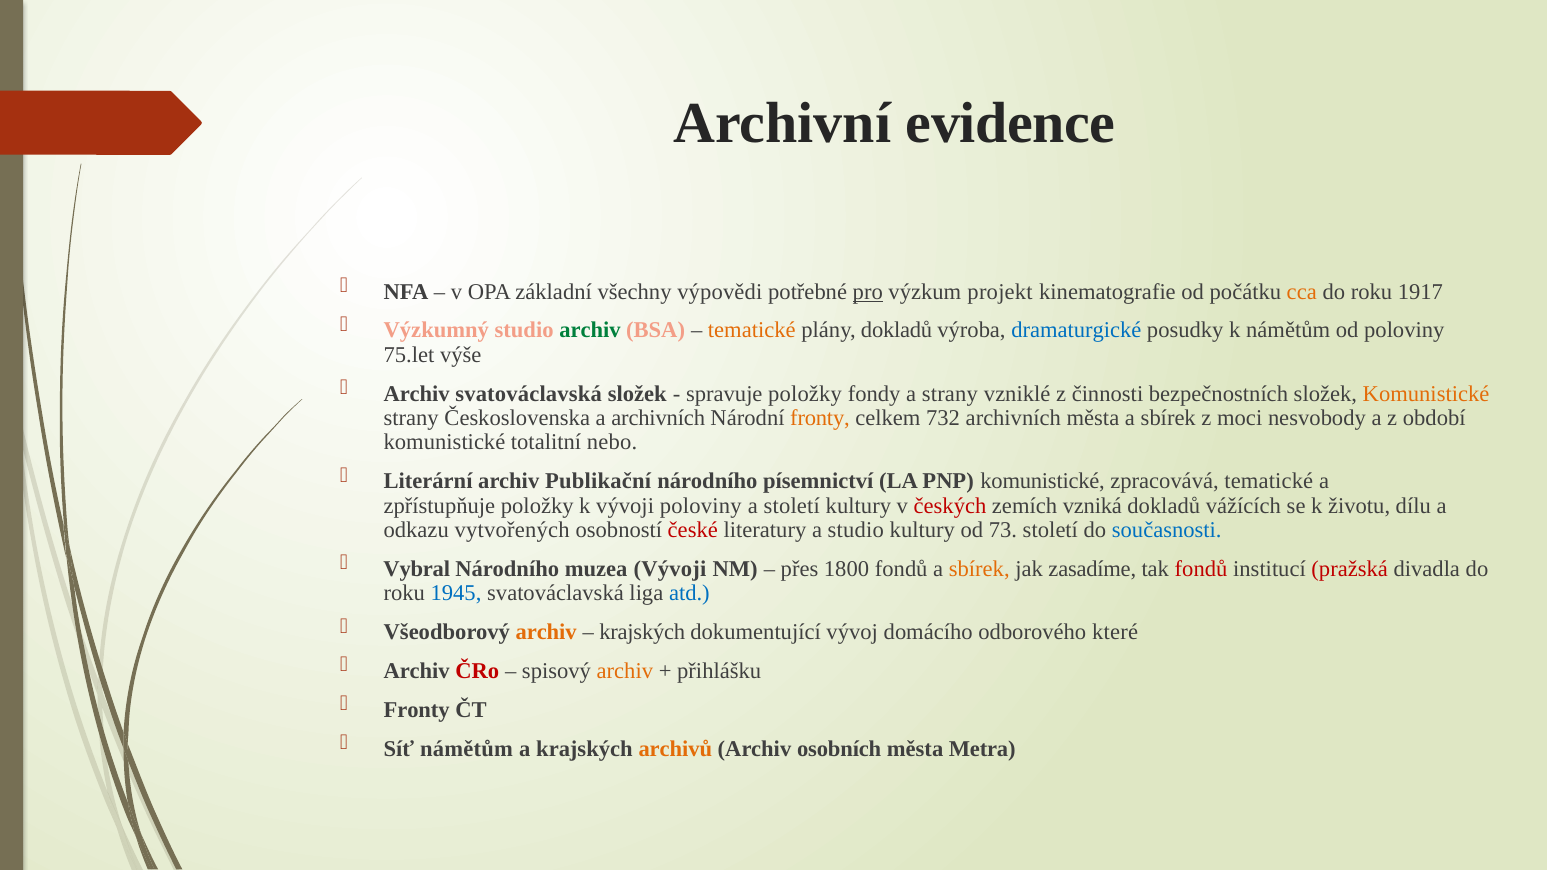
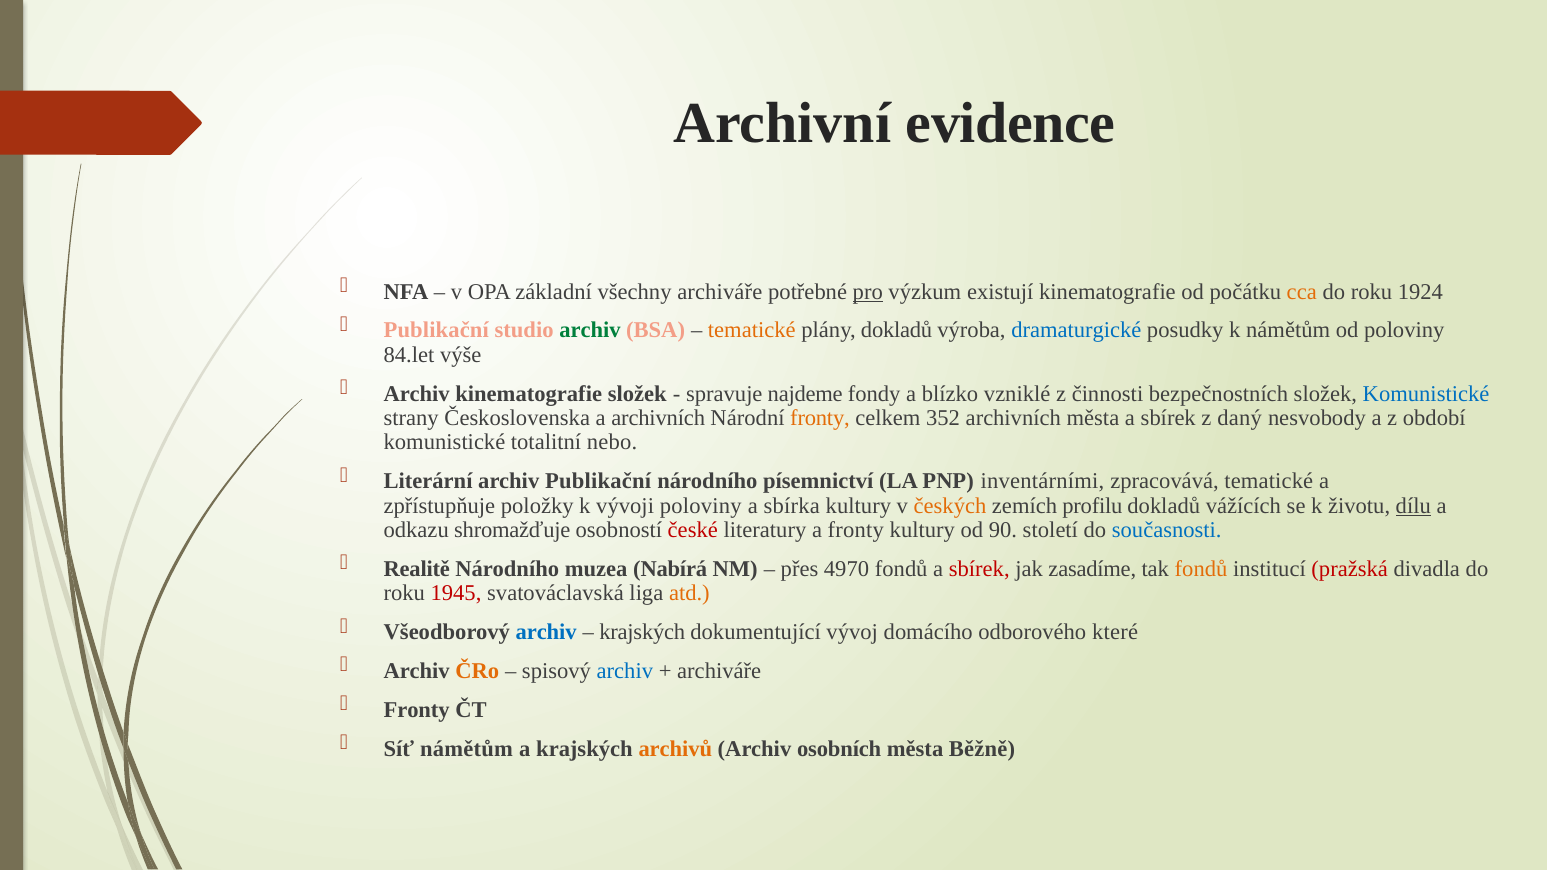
všechny výpovědi: výpovědi -> archiváře (720, 292)
projekt: projekt -> existují (1000, 292)
1917: 1917 -> 1924 (1420, 292)
Výzkumný: Výzkumný -> Publikační (436, 331)
75.let: 75.let -> 84.let (409, 355)
Archiv svatováclavská: svatováclavská -> kinematografie (529, 394)
spravuje položky: položky -> najdeme (805, 394)
a strany: strany -> blízko (950, 394)
Komunistické colour: orange -> blue (1426, 394)
732: 732 -> 352 (943, 418)
moci: moci -> daný (1240, 418)
PNP komunistické: komunistické -> inventárními (1042, 481)
a století: století -> sbírka (792, 506)
českých colour: red -> orange (950, 506)
vzniká: vzniká -> profilu (1092, 506)
dílu underline: none -> present (1413, 506)
vytvořených: vytvořených -> shromažďuje (512, 530)
a studio: studio -> fronty (856, 530)
73: 73 -> 90 (1003, 530)
Vybral: Vybral -> Realitě (417, 569)
muzea Vývoji: Vývoji -> Nabírá (670, 569)
1800: 1800 -> 4970 (847, 569)
sbírek colour: orange -> red (979, 569)
fondů colour: red -> orange (1201, 569)
1945 colour: blue -> red (456, 594)
atd colour: blue -> orange (689, 594)
archiv colour: orange -> blue (546, 632)
ČRo colour: red -> orange (477, 671)
archiv colour: orange -> blue (625, 671)
přihlášku: přihlášku -> archiváře (719, 671)
Metra: Metra -> Běžně (982, 749)
